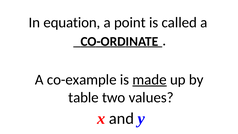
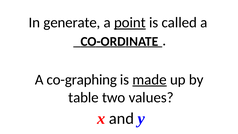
equation: equation -> generate (72, 23)
point underline: none -> present (130, 23)
co-example: co-example -> co-graphing (82, 80)
